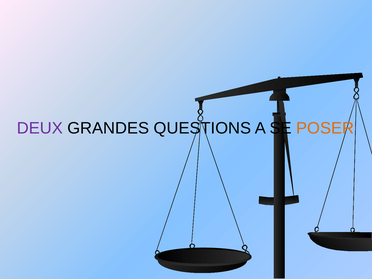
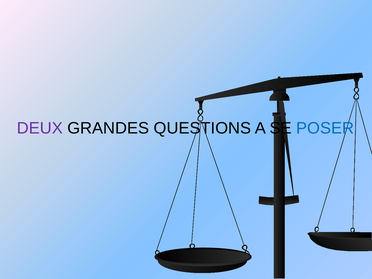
POSER colour: orange -> blue (325, 128)
